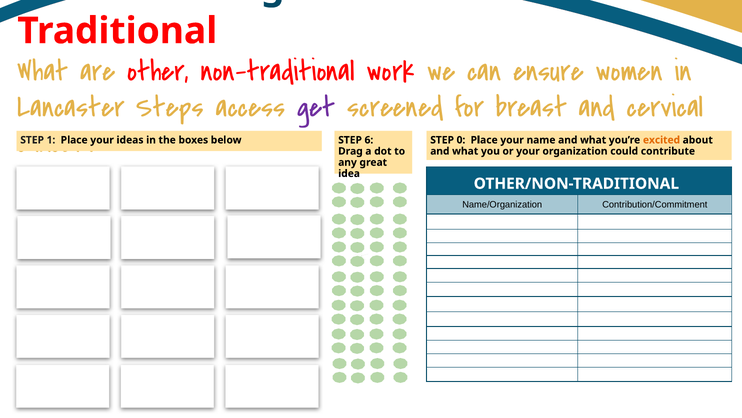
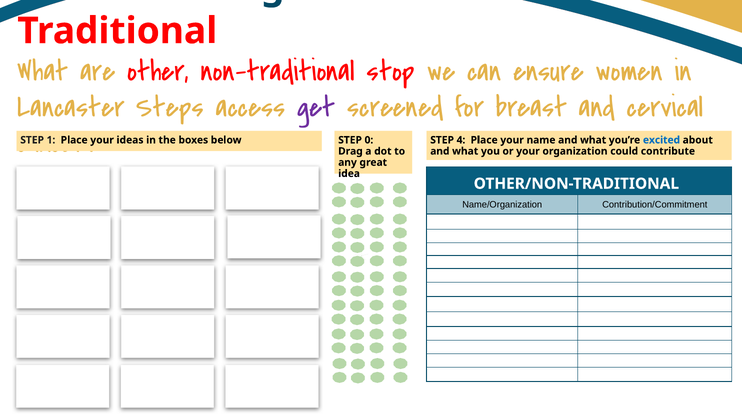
work: work -> stop (391, 71)
0: 0 -> 4 (461, 140)
excited colour: orange -> blue (661, 140)
6: 6 -> 0 (369, 140)
